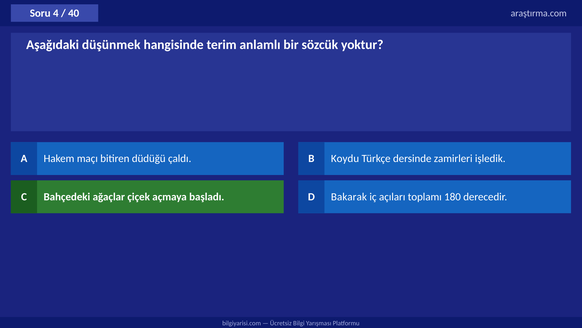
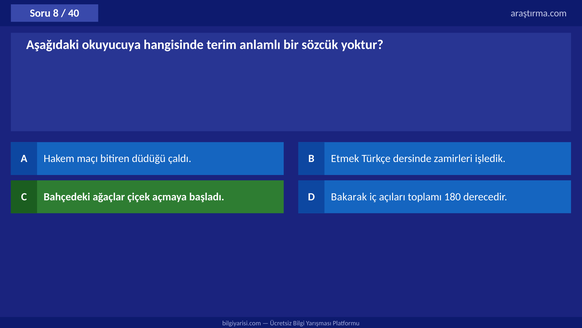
4: 4 -> 8 (56, 13)
düşünmek: düşünmek -> okuyucuya (111, 45)
Koydu: Koydu -> Etmek (345, 158)
